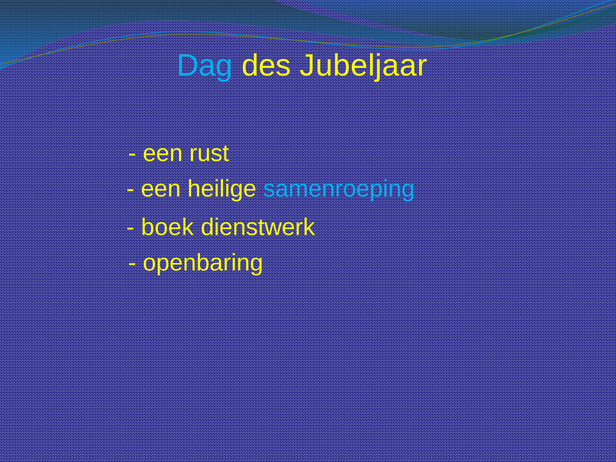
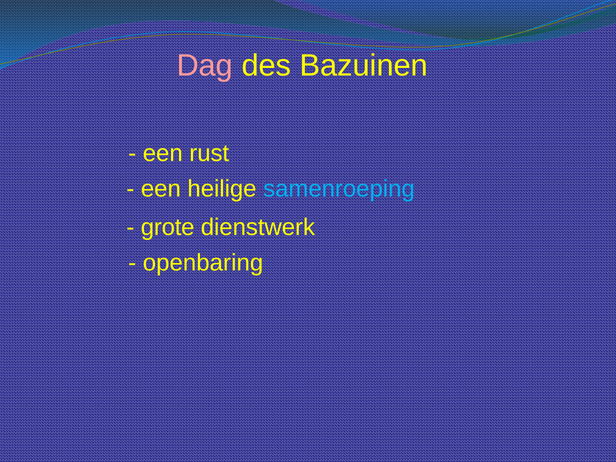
Dag colour: light blue -> pink (205, 65)
Jubeljaar: Jubeljaar -> Bazuinen (364, 65)
boek: boek -> grote (168, 228)
